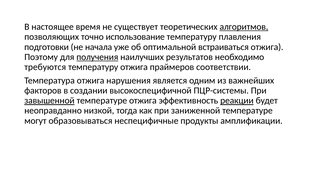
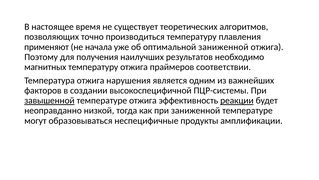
алгоритмов underline: present -> none (244, 27)
использование: использование -> производиться (135, 37)
подготовки: подготовки -> применяют (47, 47)
оптимальной встраиваться: встраиваться -> заниженной (223, 47)
получения underline: present -> none (97, 57)
требуются: требуются -> магнитных (45, 67)
